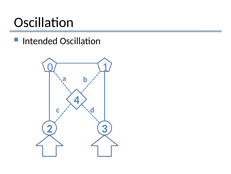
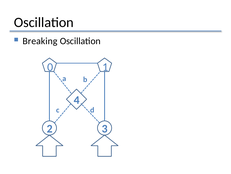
Intended: Intended -> Breaking (40, 41)
